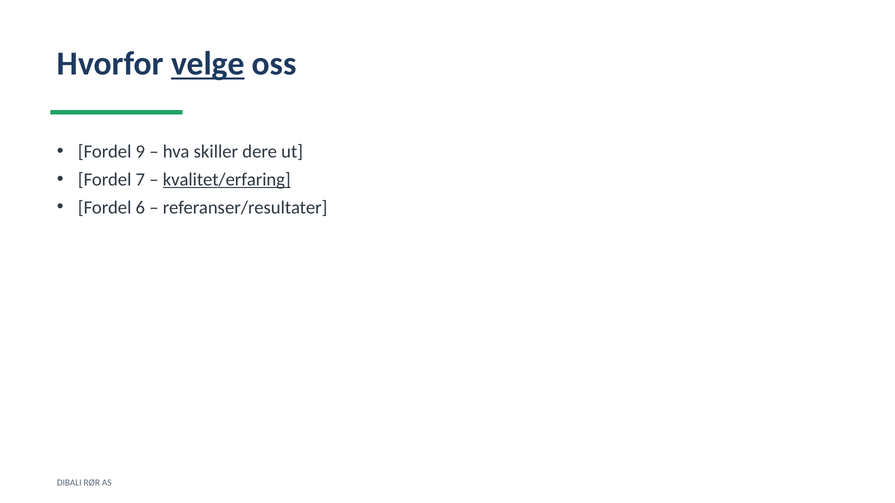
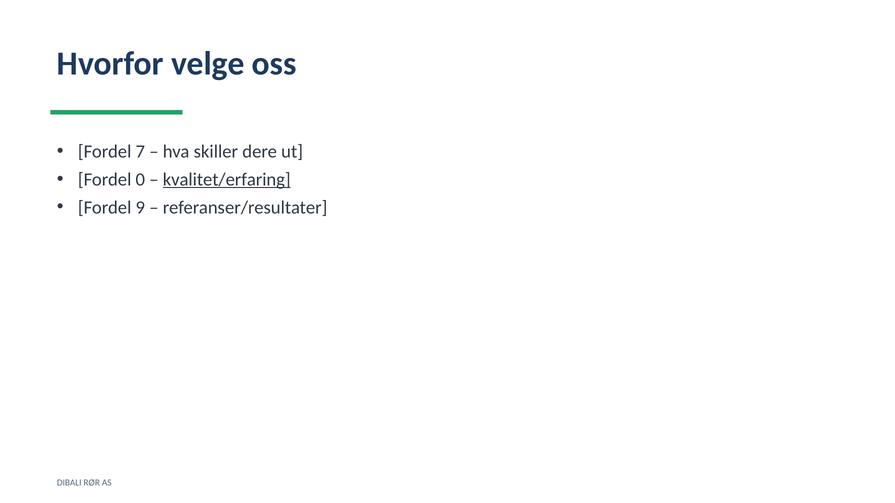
velge underline: present -> none (208, 64)
9: 9 -> 7 (140, 152)
7: 7 -> 0 (140, 180)
6: 6 -> 9 (140, 208)
